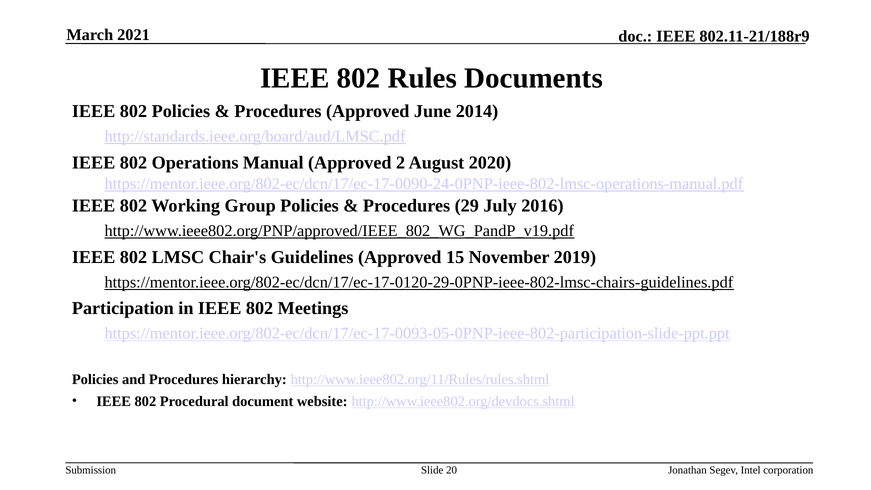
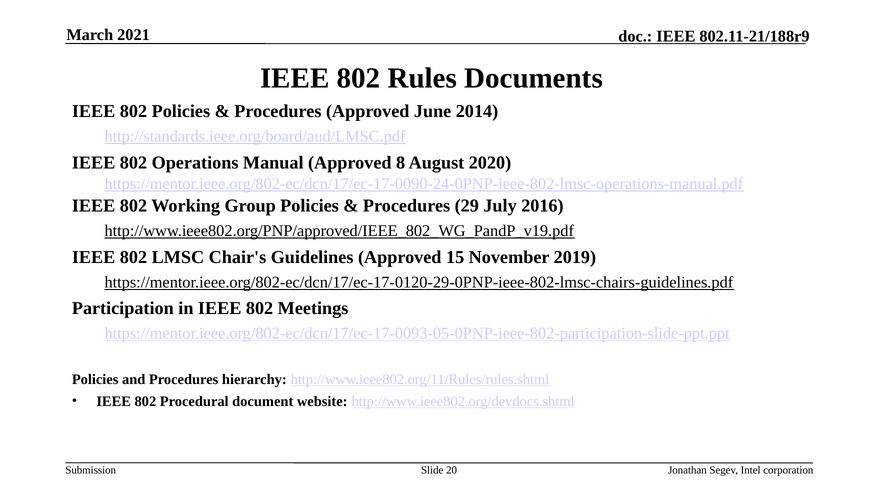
2: 2 -> 8 (401, 163)
